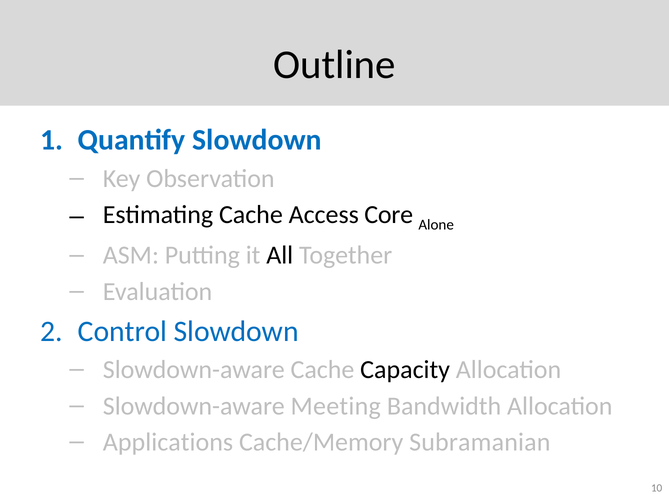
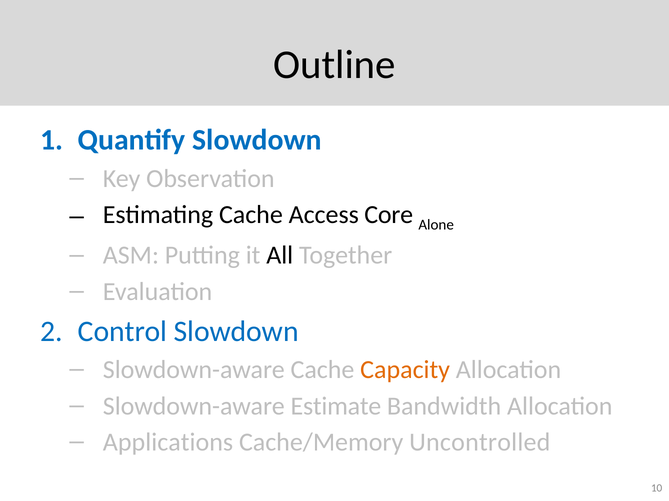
Capacity colour: black -> orange (405, 370)
Meeting: Meeting -> Estimate (336, 407)
Subramanian: Subramanian -> Uncontrolled (480, 443)
